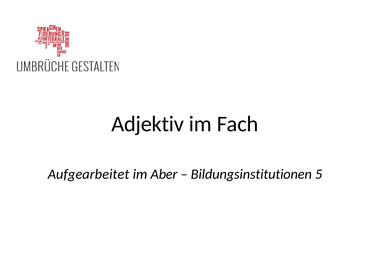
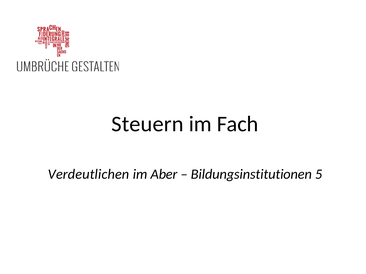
Adjektiv: Adjektiv -> Steuern (147, 124)
Aufgearbeitet: Aufgearbeitet -> Verdeutlichen (89, 175)
